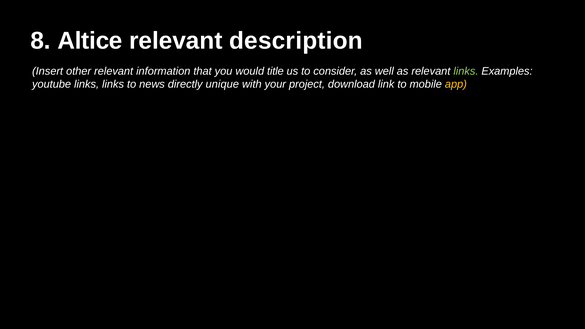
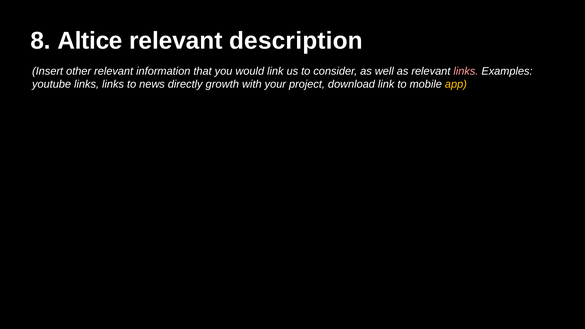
would title: title -> link (275, 71)
links colour: light green -> pink (466, 71)
unique: unique -> growth (222, 84)
